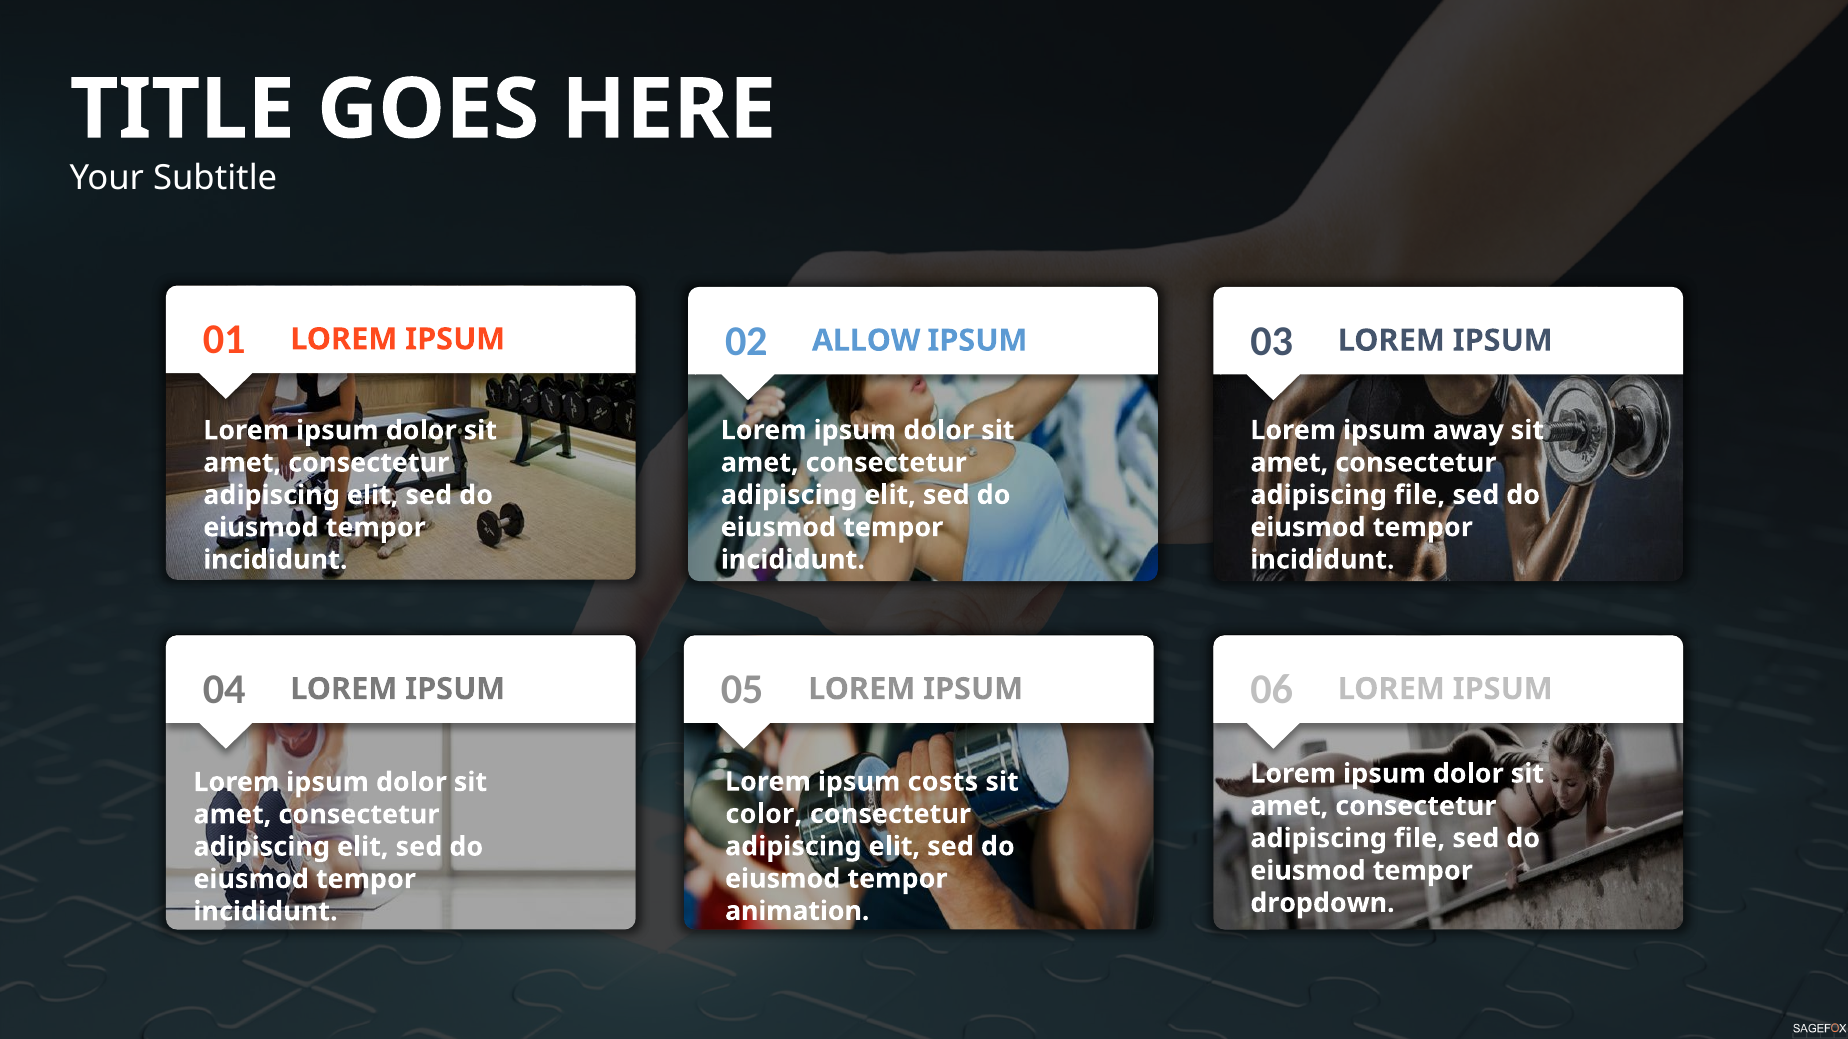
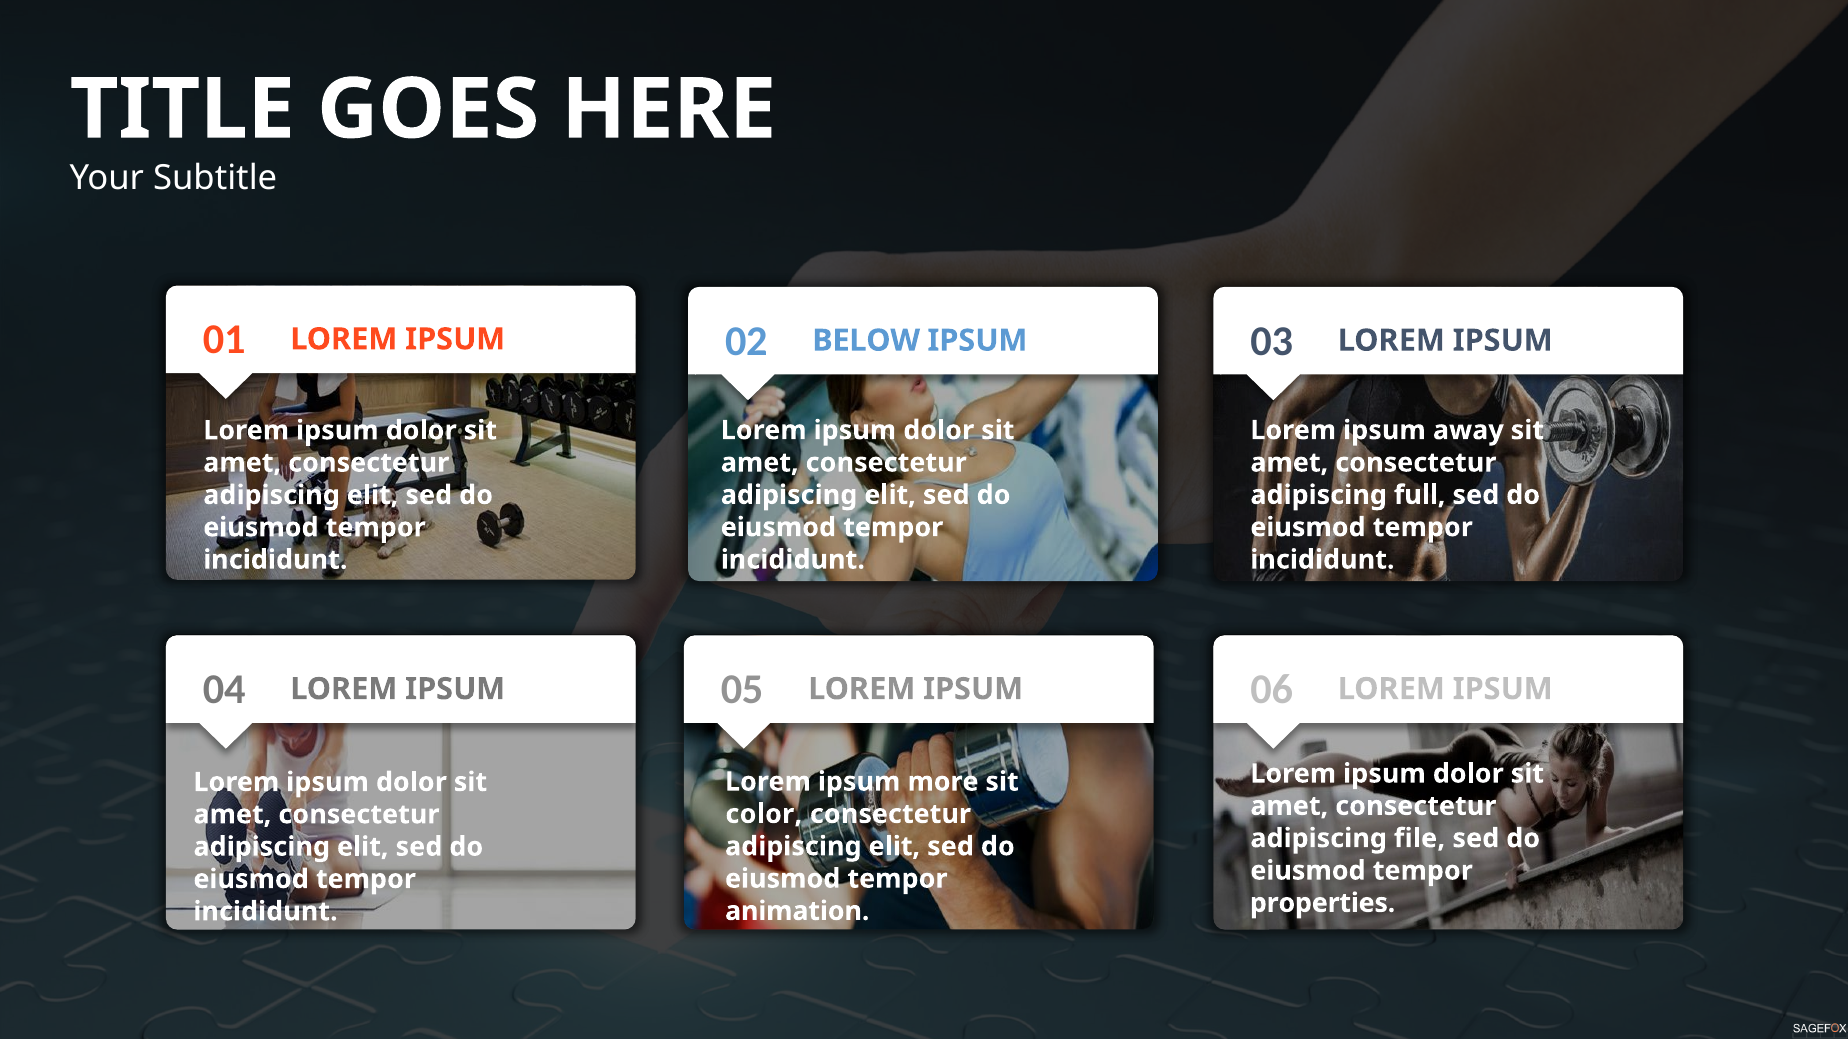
ALLOW: ALLOW -> BELOW (866, 341)
file: file -> full (1420, 495)
costs: costs -> more (943, 782)
dropdown: dropdown -> properties (1323, 903)
